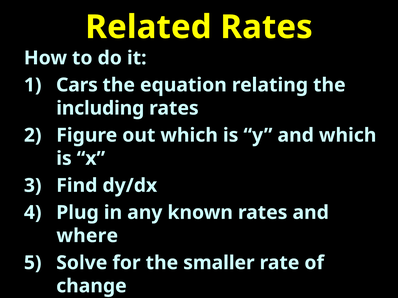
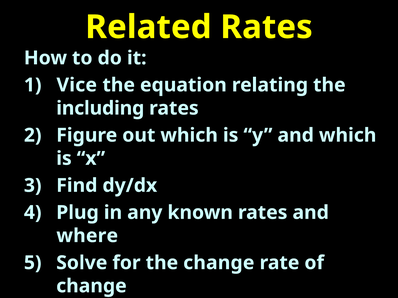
Cars: Cars -> Vice (77, 85)
the smaller: smaller -> change (219, 263)
